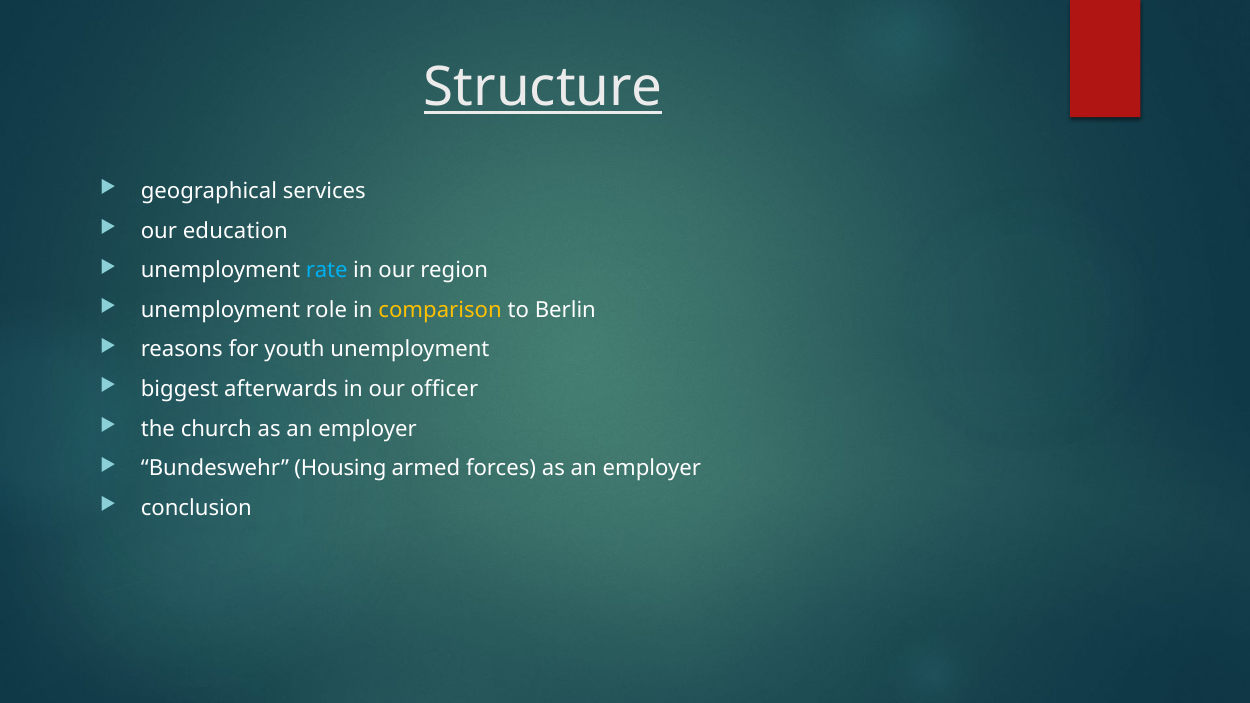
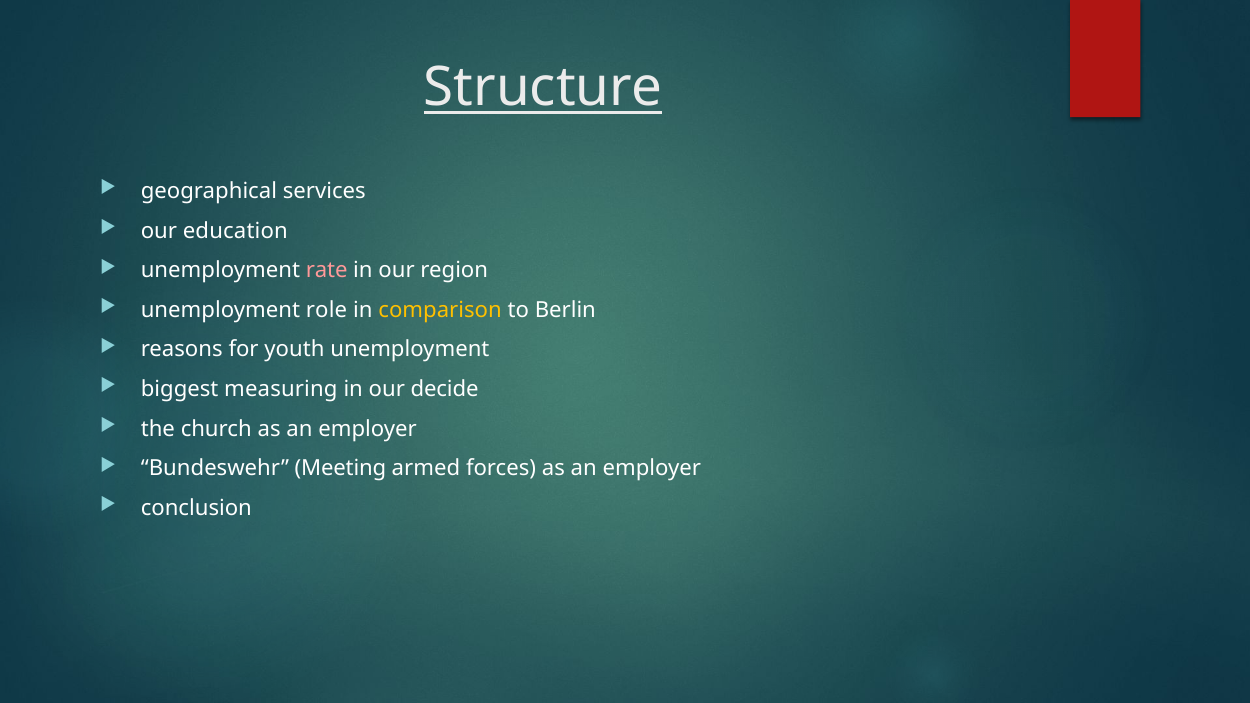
rate colour: light blue -> pink (327, 270)
afterwards: afterwards -> measuring (281, 389)
officer: officer -> decide (445, 389)
Housing: Housing -> Meeting (340, 468)
